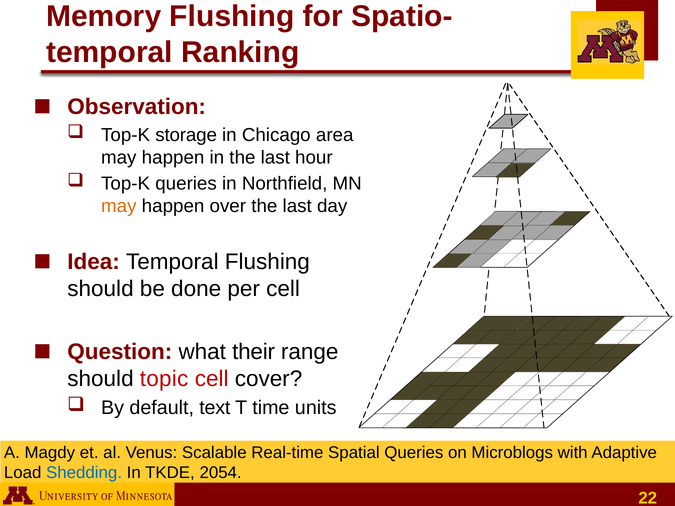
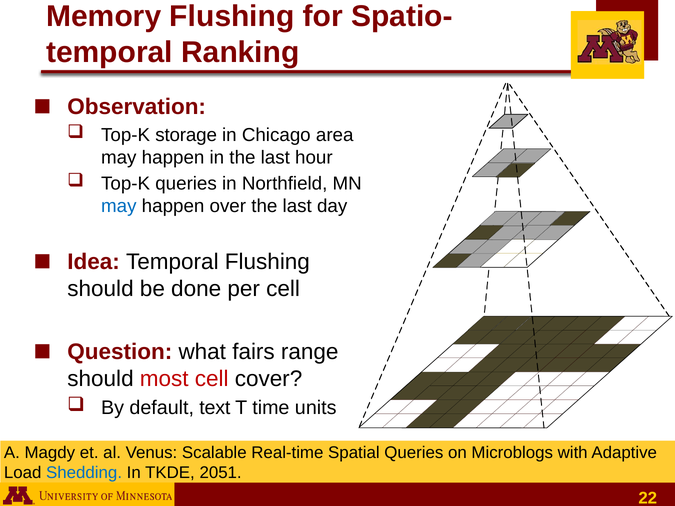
may colour: orange -> blue (119, 206)
their: their -> fairs (254, 352)
topic: topic -> most (164, 379)
2054: 2054 -> 2051 (221, 473)
